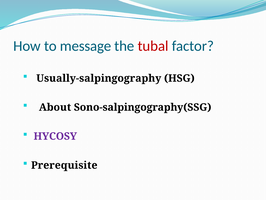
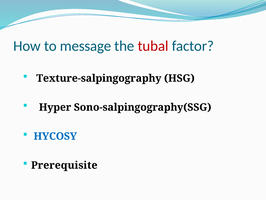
Usually-salpingography: Usually-salpingography -> Texture-salpingography (99, 78)
About: About -> Hyper (55, 107)
HYCOSY colour: purple -> blue (55, 136)
